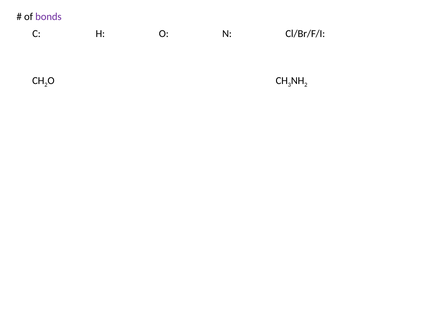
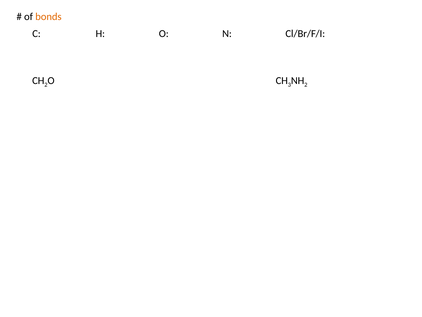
bonds colour: purple -> orange (48, 17)
